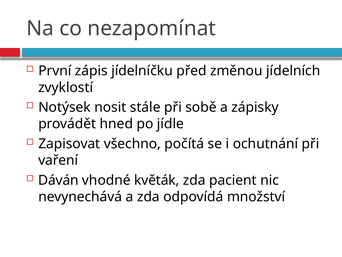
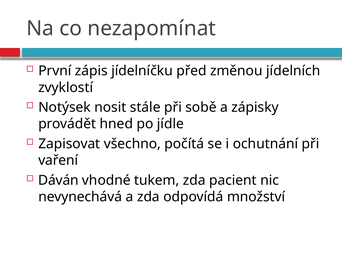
květák: květák -> tukem (157, 180)
